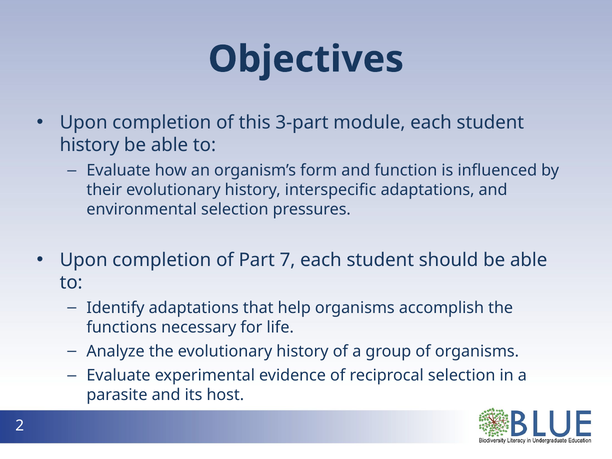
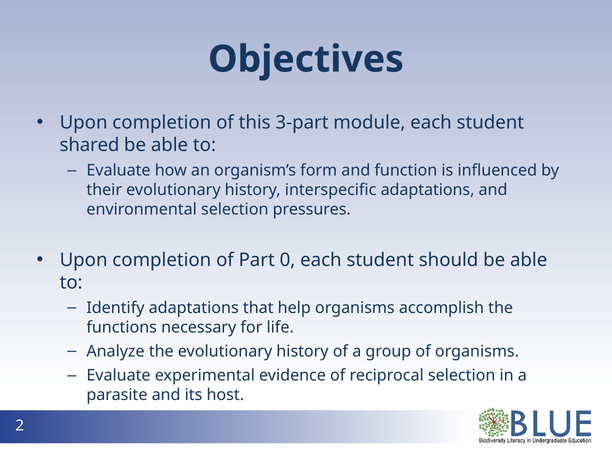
history: history -> shared (90, 145)
7: 7 -> 0 (287, 260)
